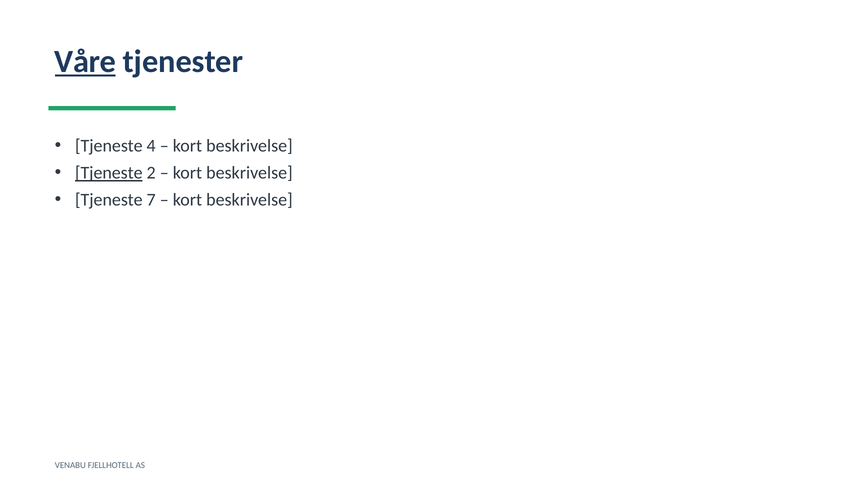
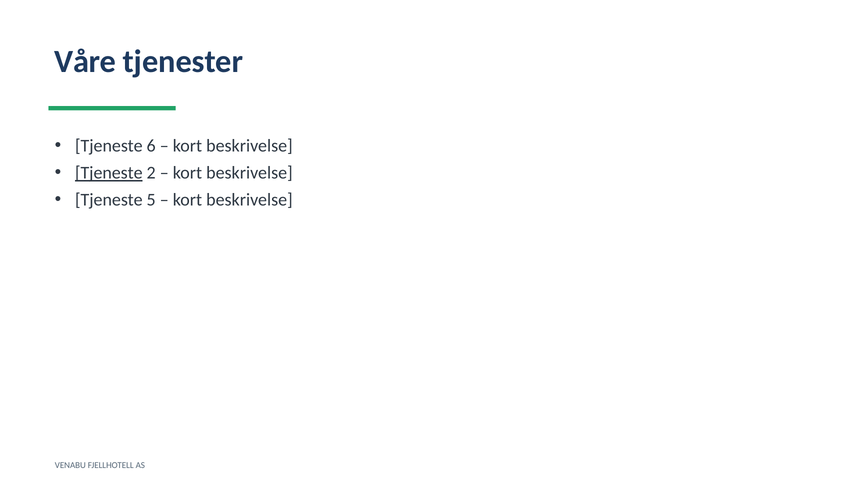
Våre underline: present -> none (85, 62)
4: 4 -> 6 (151, 146)
7: 7 -> 5 (151, 200)
